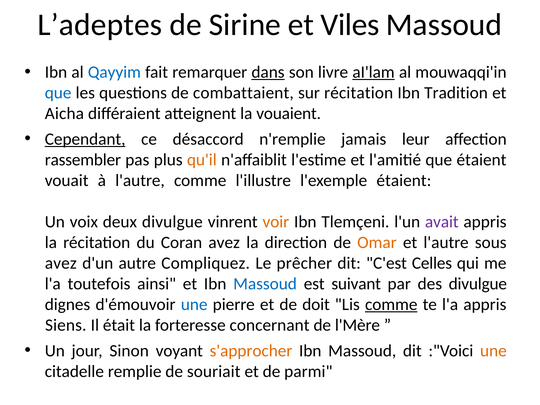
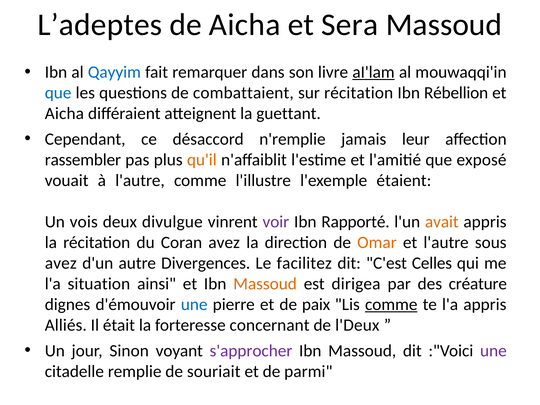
de Sirine: Sirine -> Aicha (245, 25)
Viles: Viles -> Sera (350, 25)
dans underline: present -> none (268, 72)
Tradition: Tradition -> Rébellion (456, 93)
vouaient: vouaient -> guettant (289, 114)
Cependant underline: present -> none (85, 139)
que étaient: étaient -> exposé (481, 160)
voix: voix -> vois (84, 222)
voir colour: orange -> purple (276, 222)
Tlemçeni: Tlemçeni -> Rapporté (355, 222)
avait colour: purple -> orange (442, 222)
Compliquez: Compliquez -> Divergences (206, 263)
prêcher: prêcher -> facilitez (304, 263)
toutefois: toutefois -> situation (99, 284)
Massoud colour: blue -> orange (265, 284)
suivant: suivant -> dirigea (356, 284)
des divulgue: divulgue -> créature (478, 284)
doit: doit -> paix (316, 305)
Siens: Siens -> Alliés (66, 325)
l'Mère: l'Mère -> l'Deux (357, 325)
s'approcher colour: orange -> purple (251, 351)
une colour: orange -> purple (493, 351)
